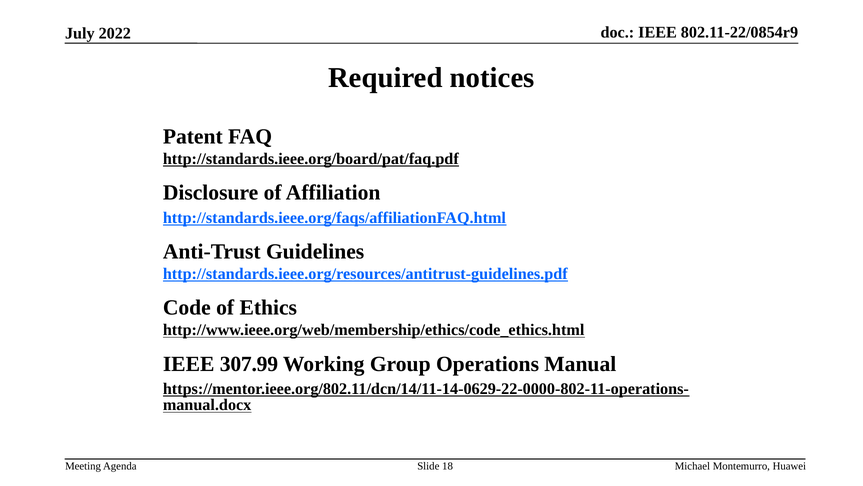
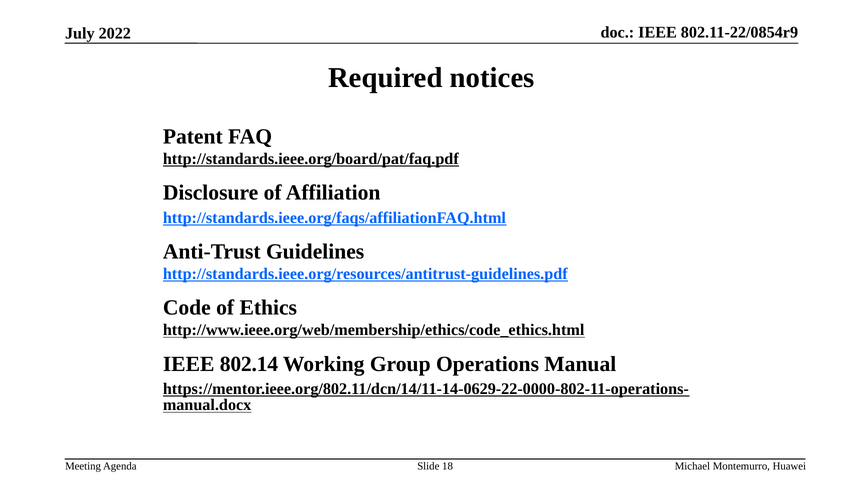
307.99: 307.99 -> 802.14 (249, 364)
